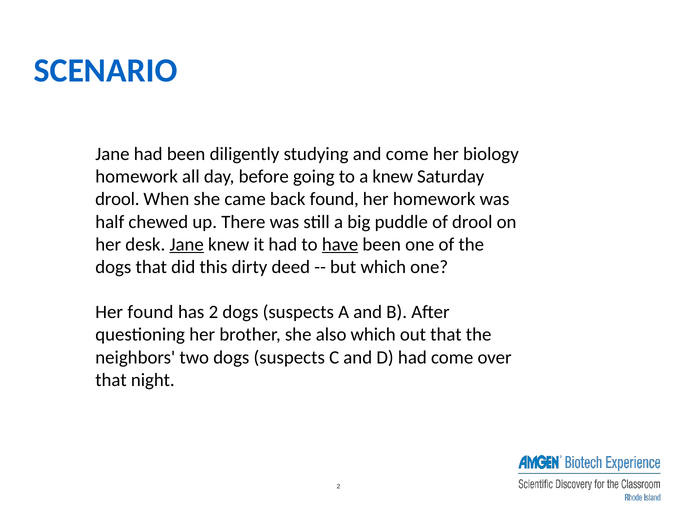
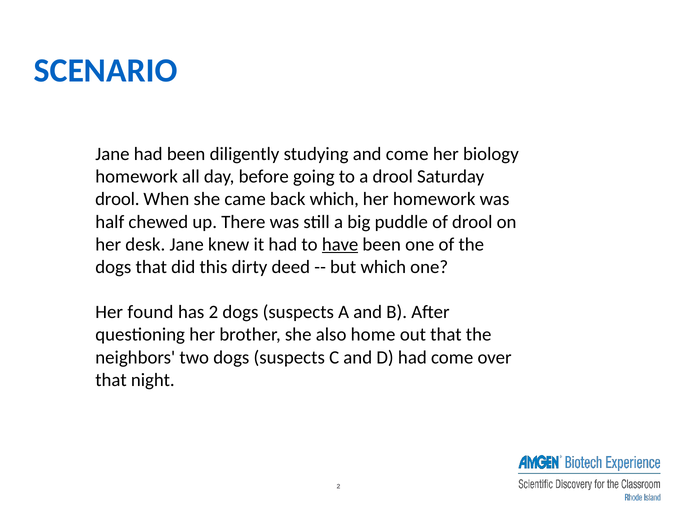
a knew: knew -> drool (393, 177)
back found: found -> which (334, 199)
Jane underline: present -> none (187, 244)
also which: which -> home (373, 335)
